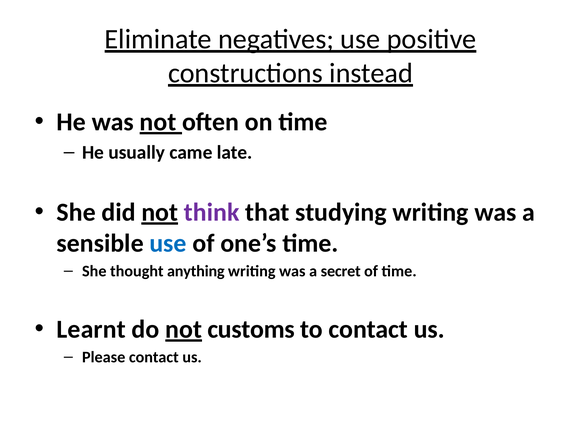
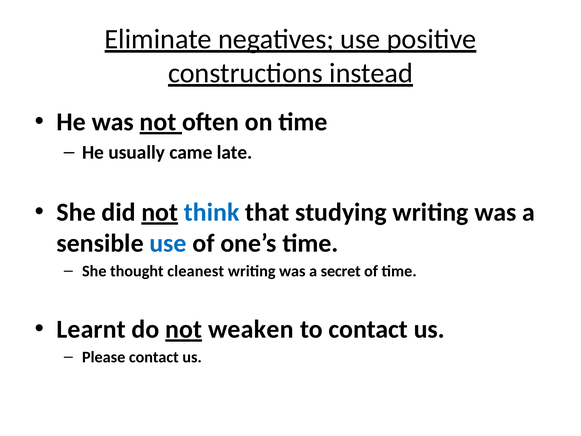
think colour: purple -> blue (212, 212)
anything: anything -> cleanest (196, 271)
customs: customs -> weaken (251, 329)
